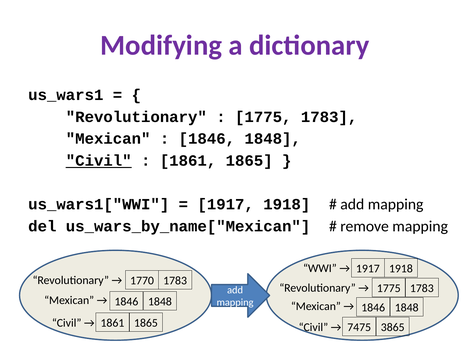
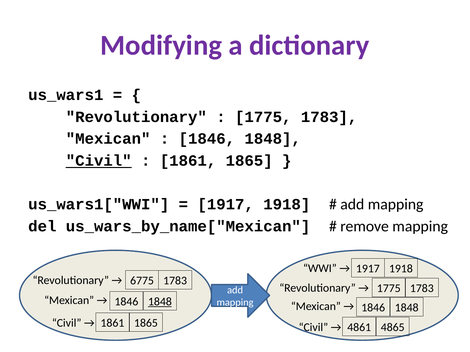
1770: 1770 -> 6775 (142, 281)
1848 underline: none -> present (160, 302)
7475: 7475 -> 4861 (359, 328)
3865: 3865 -> 4865 (393, 328)
